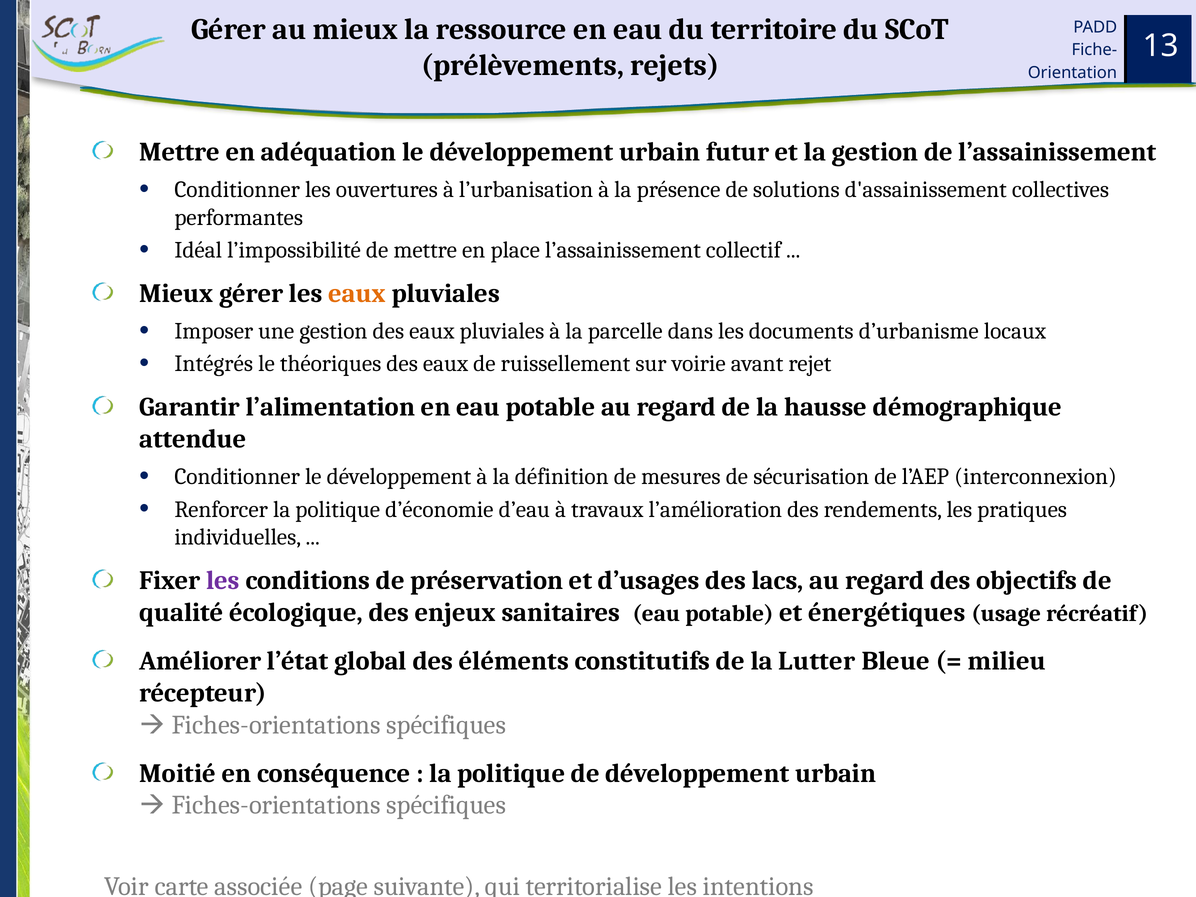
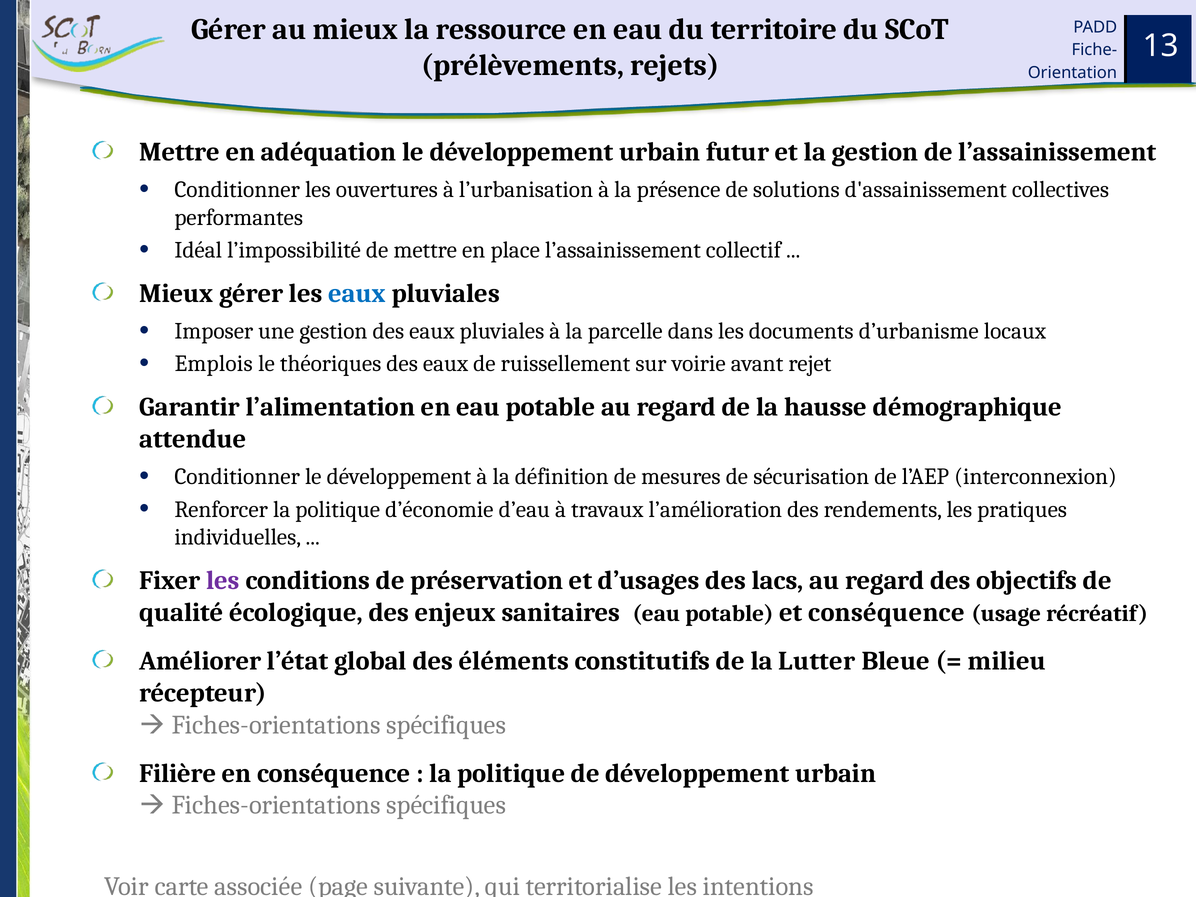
eaux colour: orange -> blue (357, 294)
Intégrés: Intégrés -> Emplois (214, 364)
et énergétiques: énergétiques -> conséquence (887, 613)
Moitié: Moitié -> Filière (178, 773)
